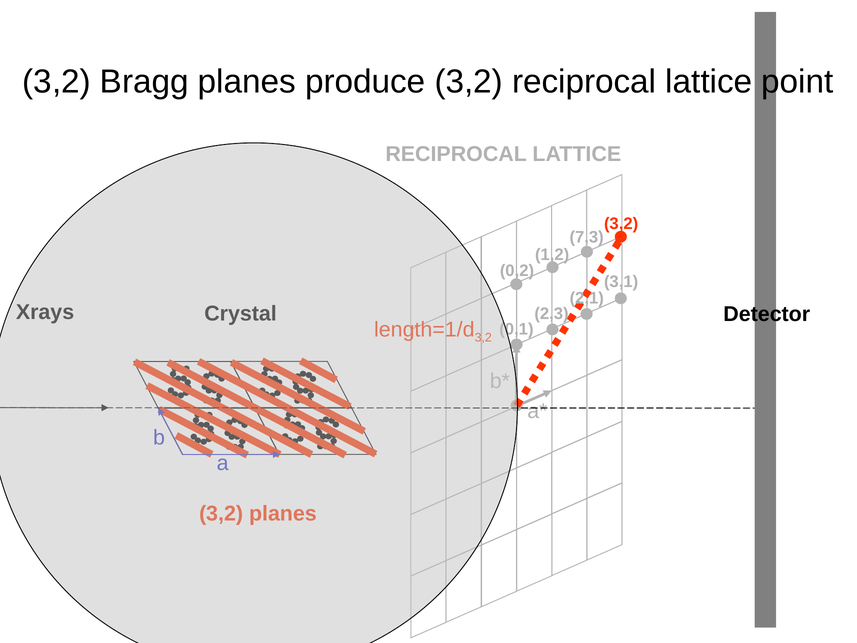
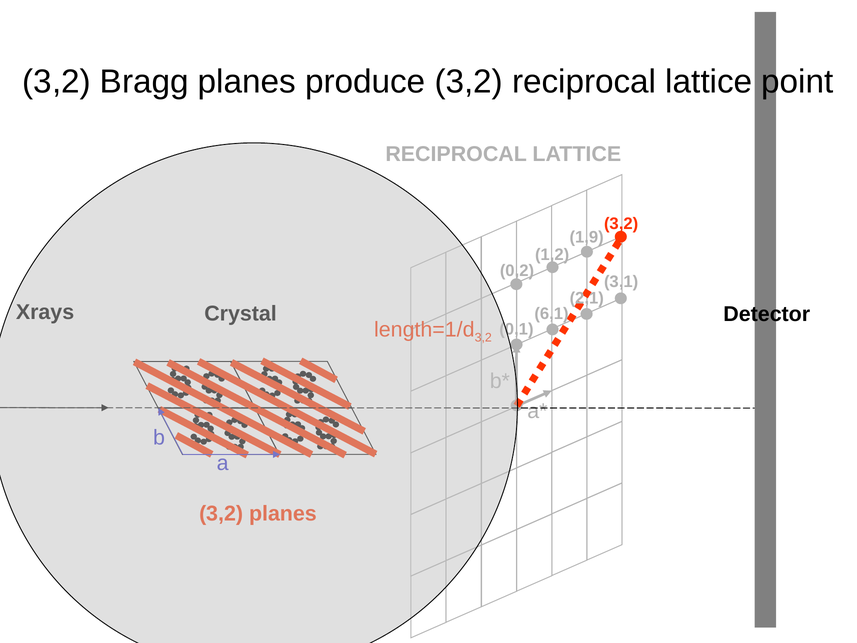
7,3: 7,3 -> 1,9 (587, 237)
2,3: 2,3 -> 6,1 (552, 314)
